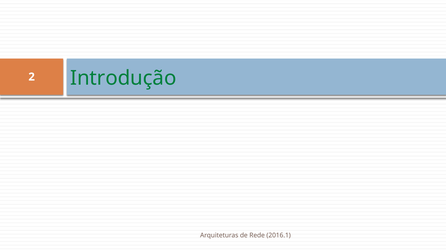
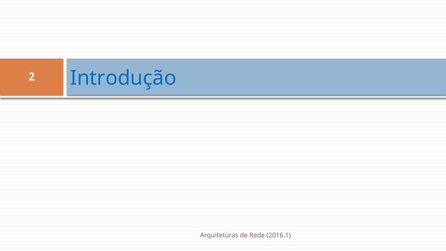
Introdução colour: green -> blue (123, 78)
